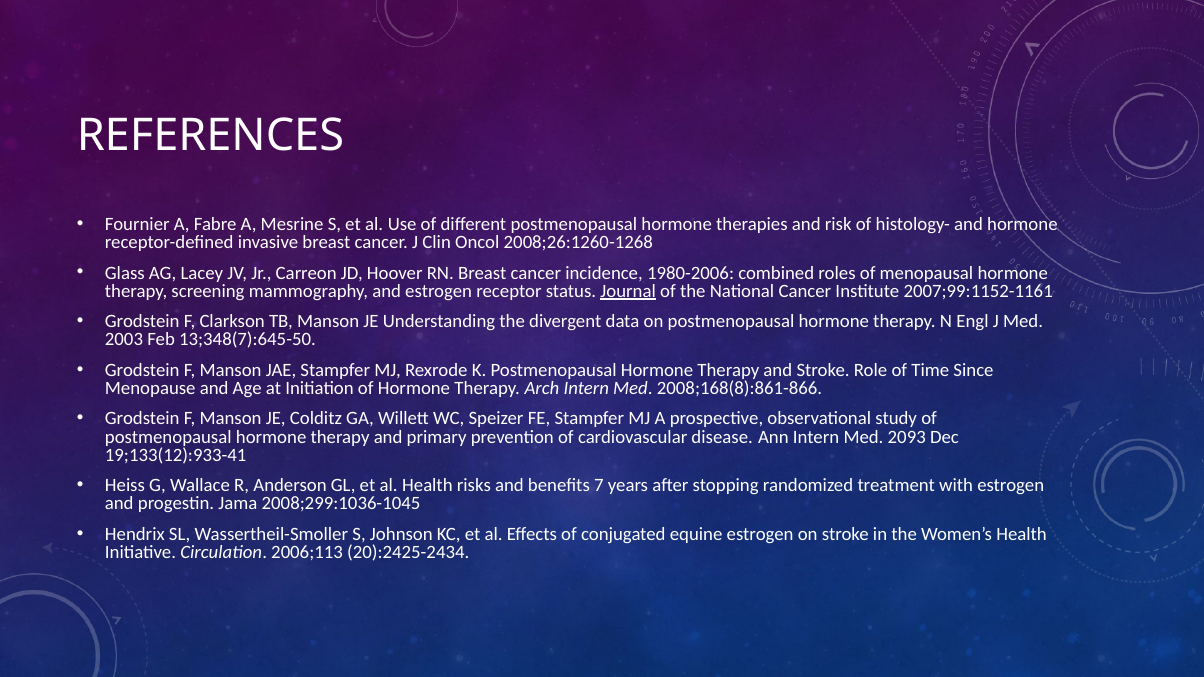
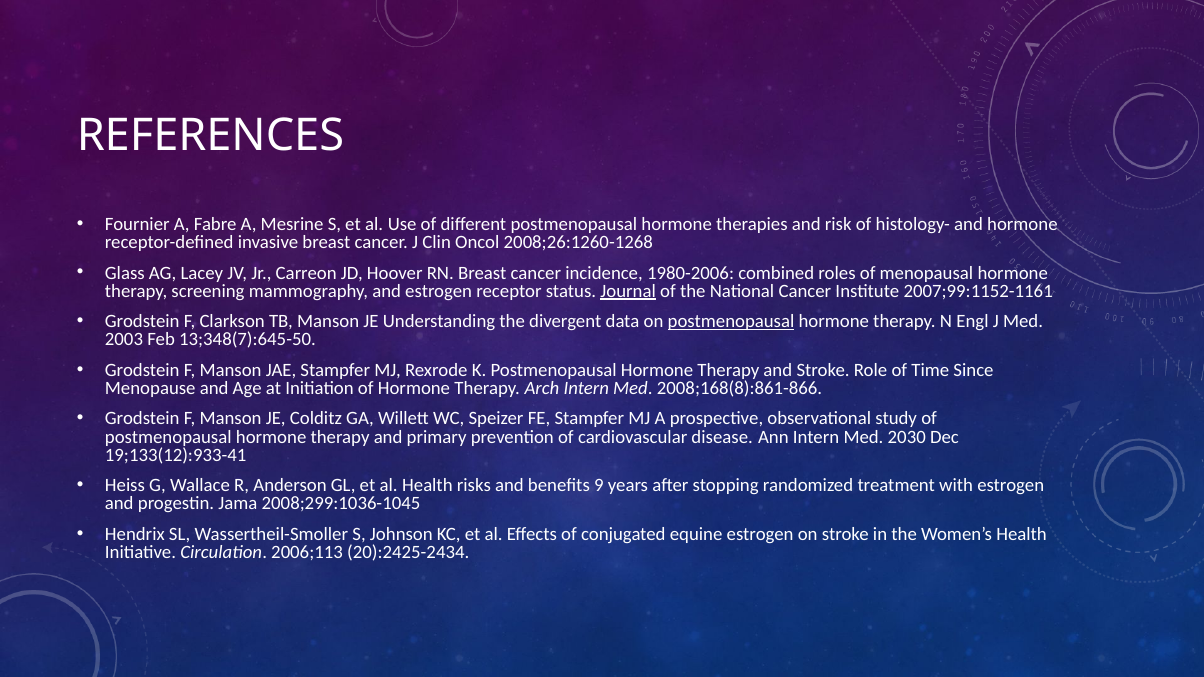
postmenopausal underline: none -> present (731, 322)
2093: 2093 -> 2030 (907, 437)
7: 7 -> 9 (599, 486)
